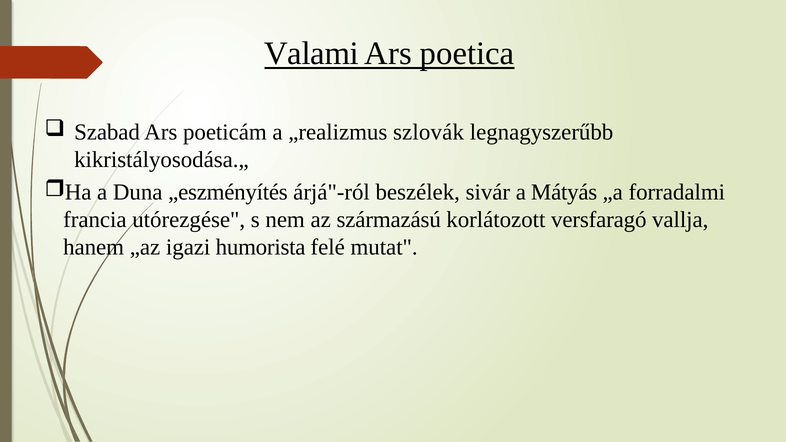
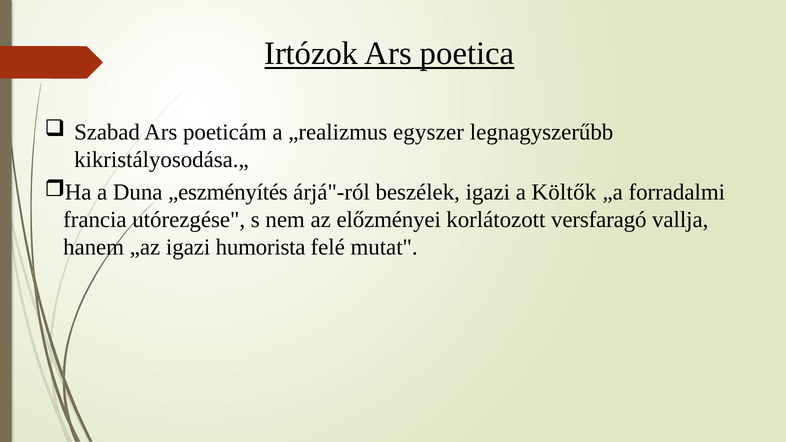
Valami: Valami -> Irtózok (311, 54)
szlovák: szlovák -> egyszer (429, 132)
beszélek sivár: sivár -> igazi (488, 192)
Mátyás: Mátyás -> Költők (564, 192)
származású: származású -> előzményei (389, 220)
